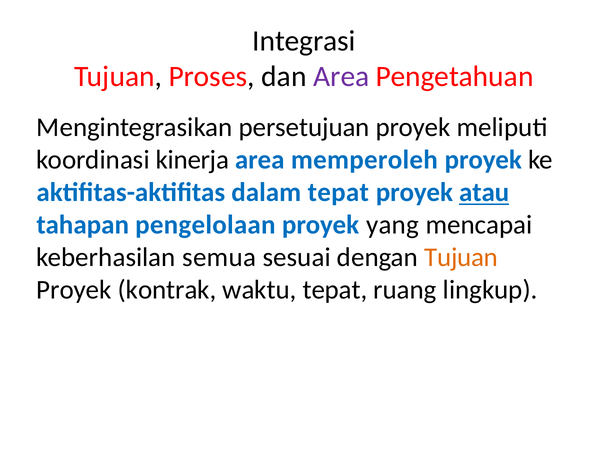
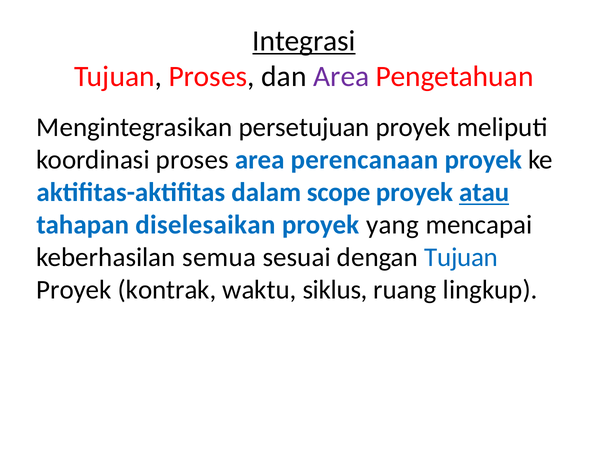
Integrasi underline: none -> present (304, 41)
koordinasi kinerja: kinerja -> proses (192, 160)
memperoleh: memperoleh -> perencanaan (364, 160)
dalam tepat: tepat -> scope (339, 192)
pengelolaan: pengelolaan -> diselesaikan (205, 225)
Tujuan colour: orange -> blue (461, 257)
waktu tepat: tepat -> siklus (335, 290)
